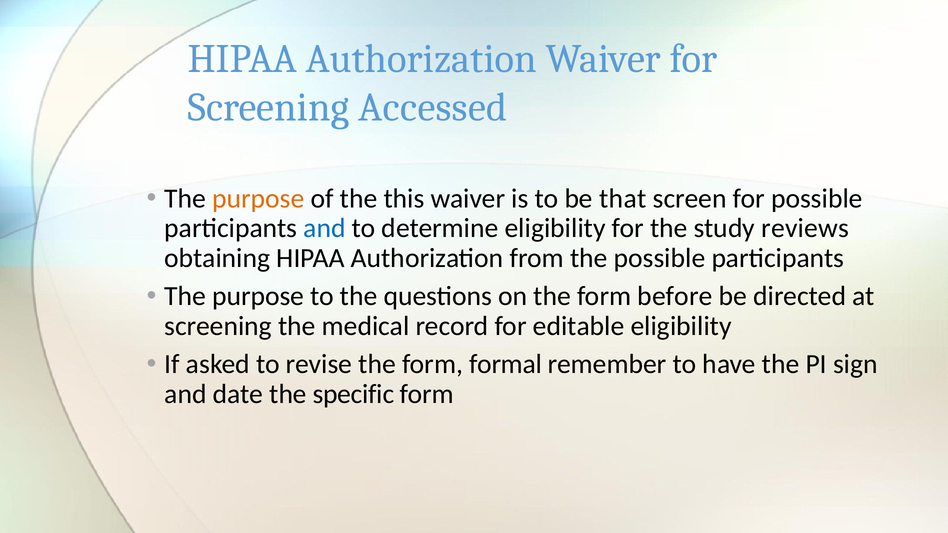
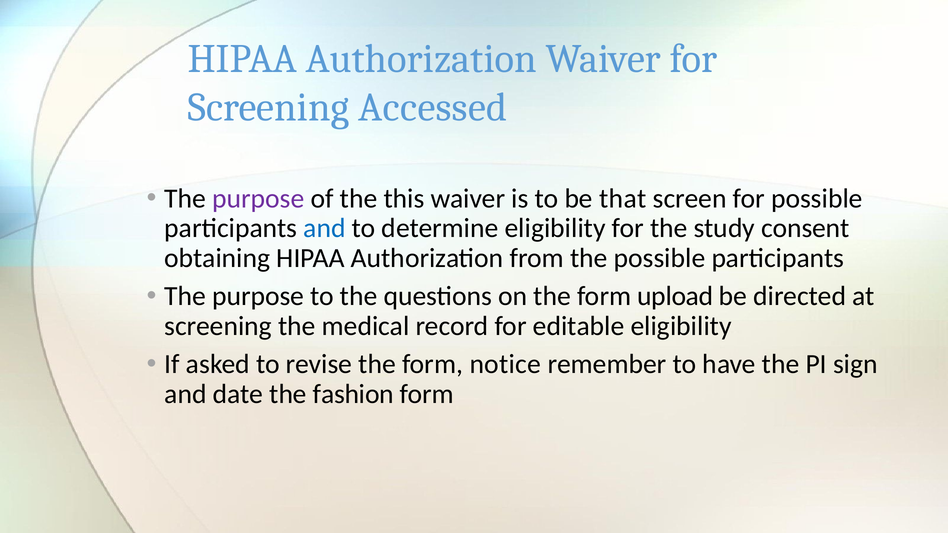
purpose colour: orange -> purple (258, 199)
reviews: reviews -> consent (805, 228)
before: before -> upload (675, 296)
formal: formal -> notice (505, 364)
specific: specific -> fashion (353, 394)
